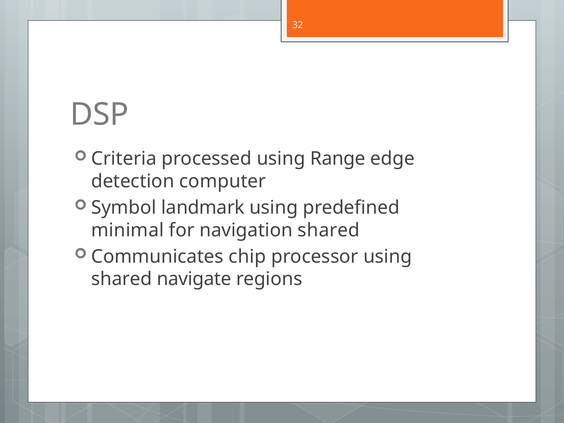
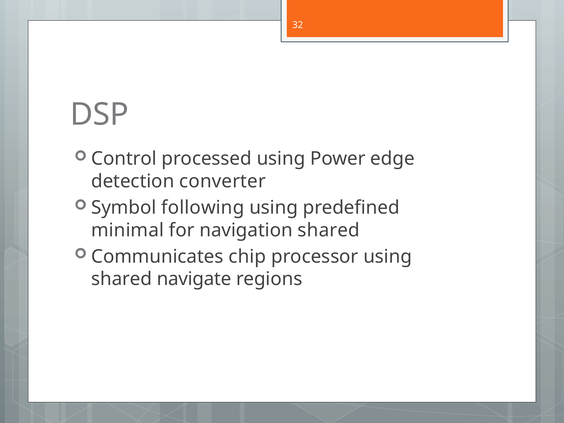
Criteria: Criteria -> Control (124, 159)
Range: Range -> Power (338, 159)
computer: computer -> converter (223, 181)
landmark: landmark -> following (203, 208)
